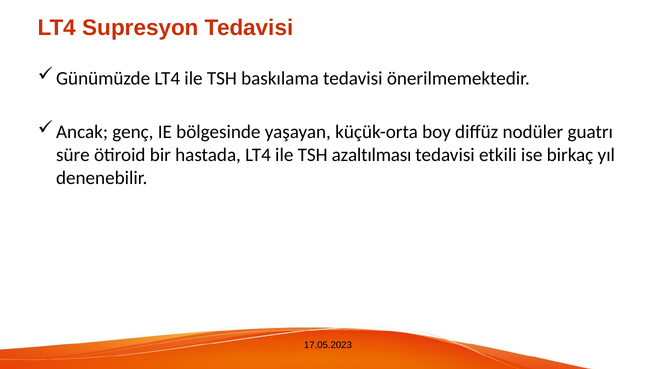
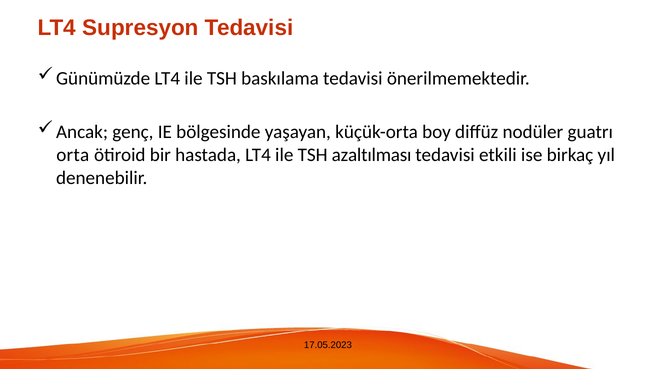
süre: süre -> orta (73, 155)
